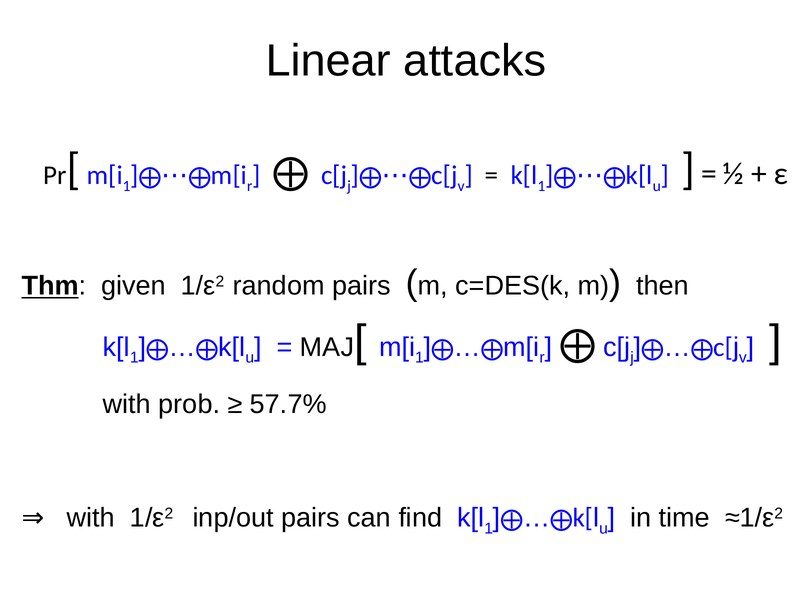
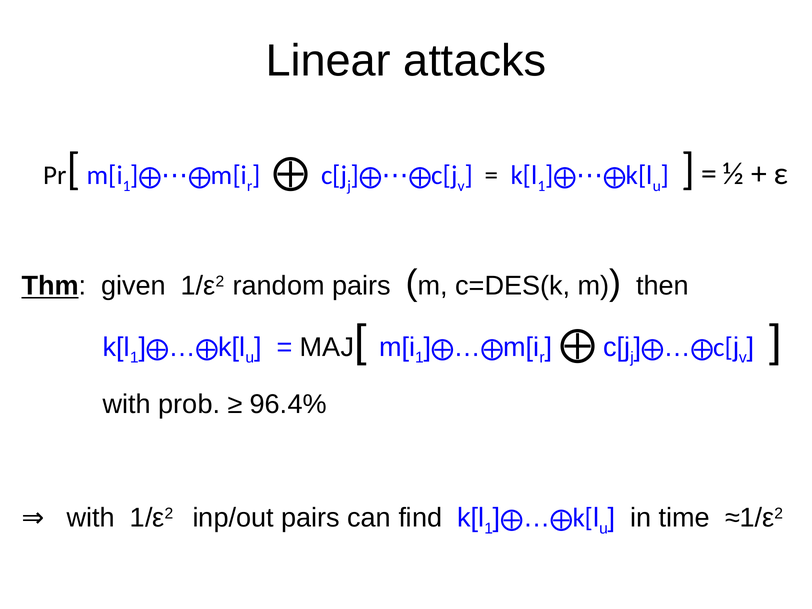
57.7%: 57.7% -> 96.4% (288, 404)
